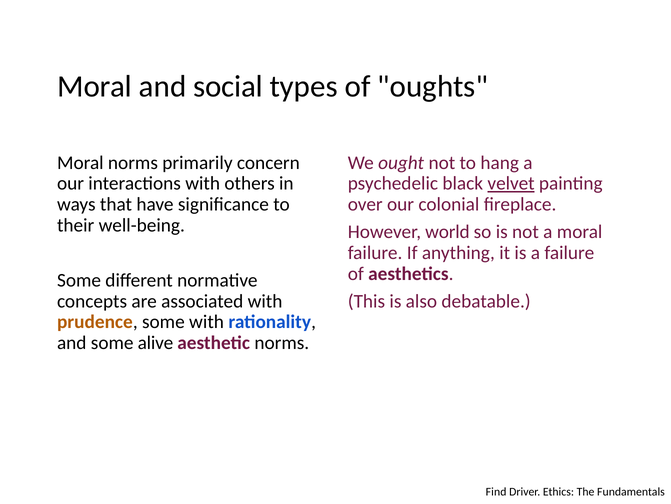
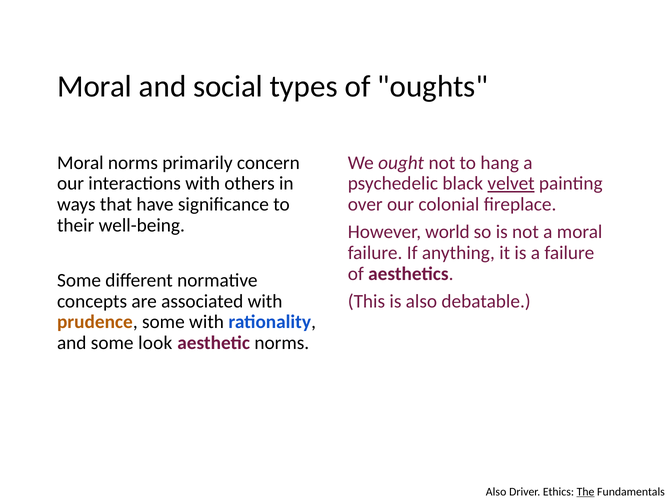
alive: alive -> look (155, 342)
Find: Find -> Also (496, 491)
The underline: none -> present (586, 491)
